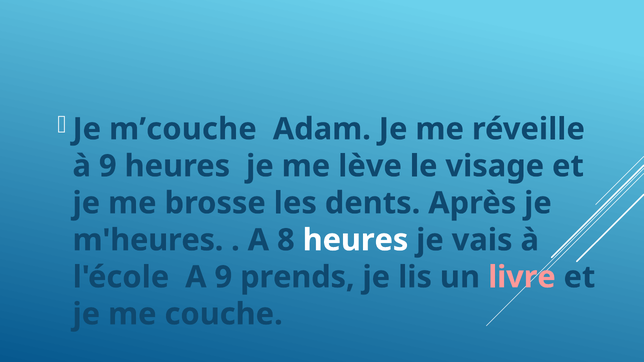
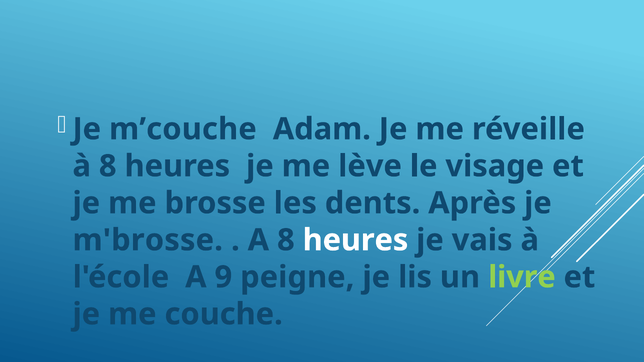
à 9: 9 -> 8 (108, 166)
m'heures: m'heures -> m'brosse (148, 240)
prends: prends -> peigne (297, 277)
livre colour: pink -> light green (522, 277)
